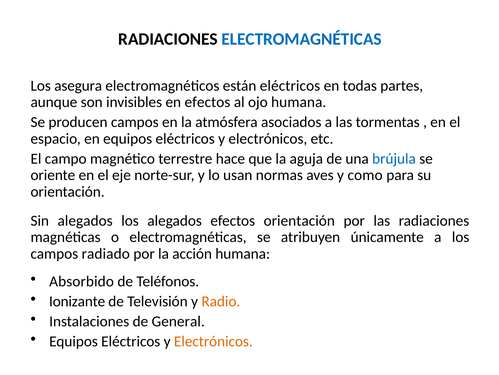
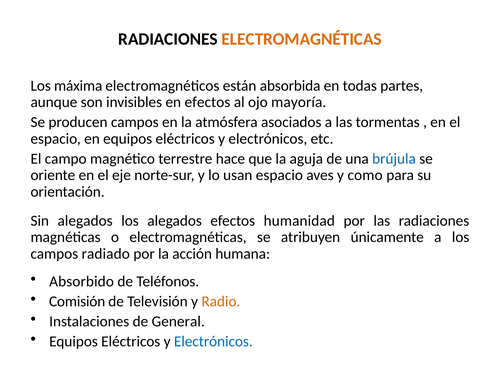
ELECTROMAGNÉTICAS colour: blue -> orange (302, 39)
asegura: asegura -> máxima (78, 86)
están eléctricos: eléctricos -> absorbida (290, 86)
ojo humana: humana -> mayoría (299, 102)
usan normas: normas -> espacio (279, 175)
efectos orientación: orientación -> humanidad (299, 220)
Ionizante: Ionizante -> Comisión (77, 301)
Electrónicos colour: orange -> blue (213, 341)
